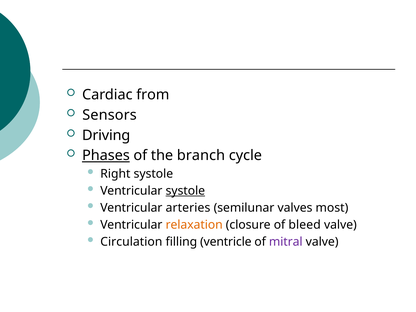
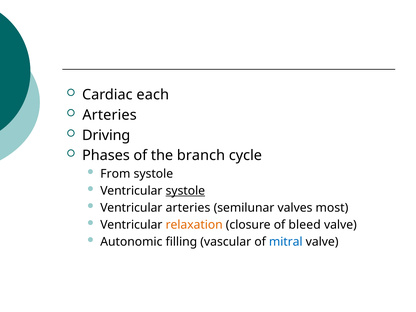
from: from -> each (153, 95)
Sensors: Sensors -> Arteries (110, 115)
Phases underline: present -> none (106, 156)
Right: Right -> From (115, 174)
Circulation: Circulation -> Autonomic (131, 242)
ventricle: ventricle -> vascular (226, 242)
mitral colour: purple -> blue (286, 242)
